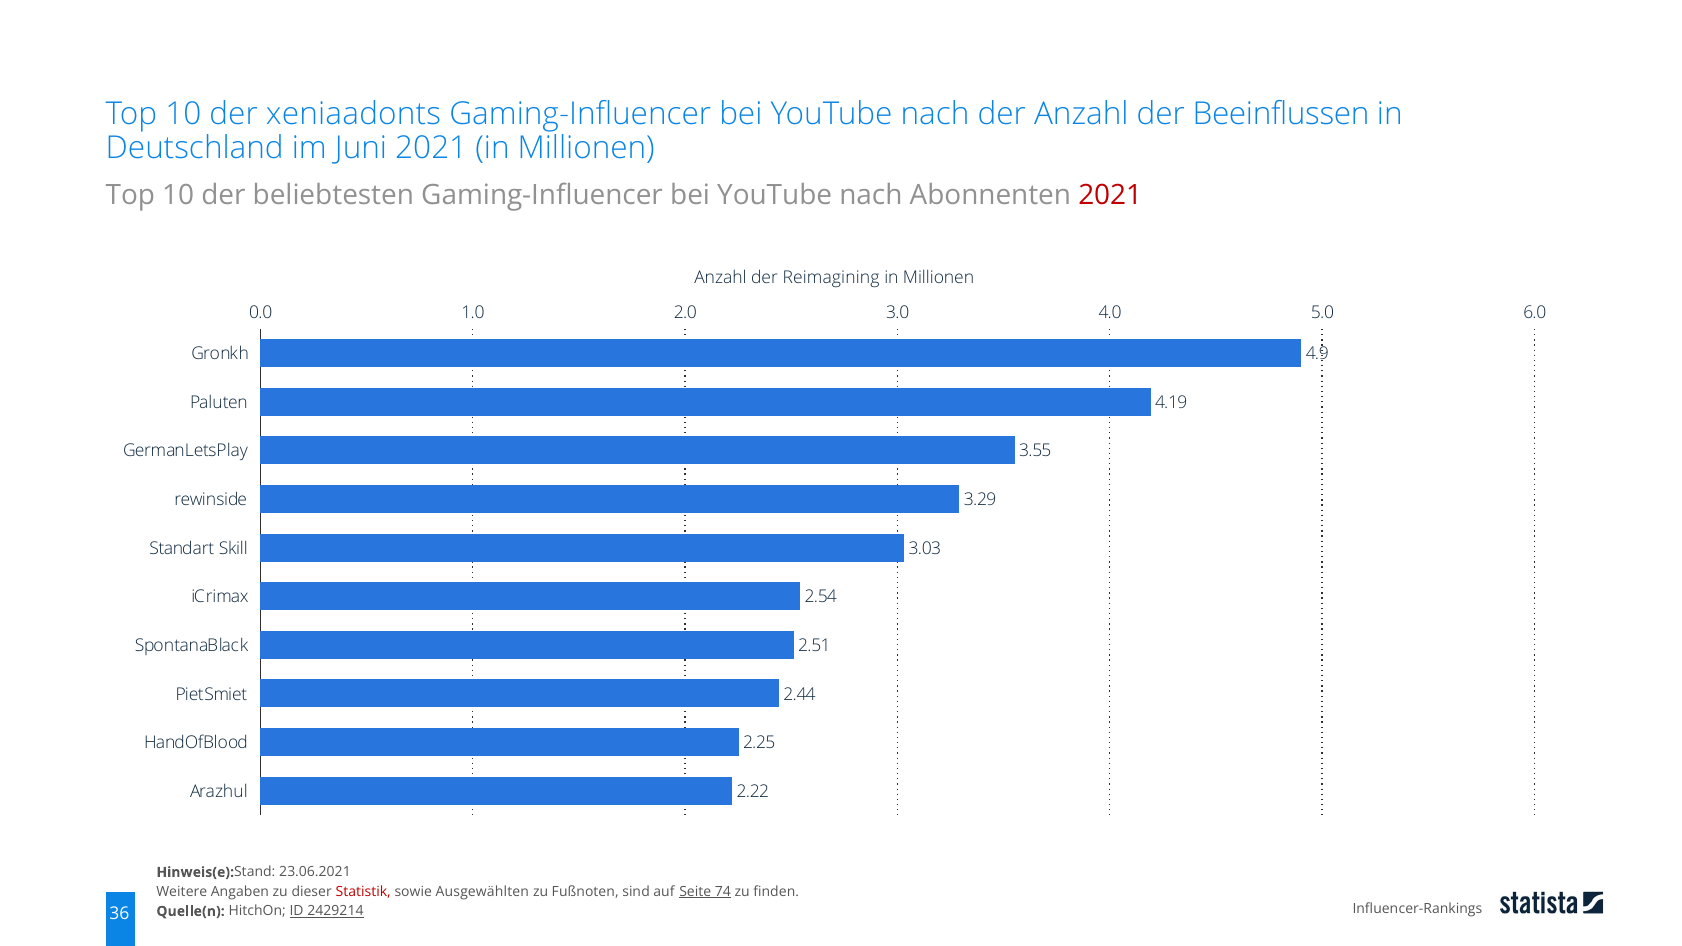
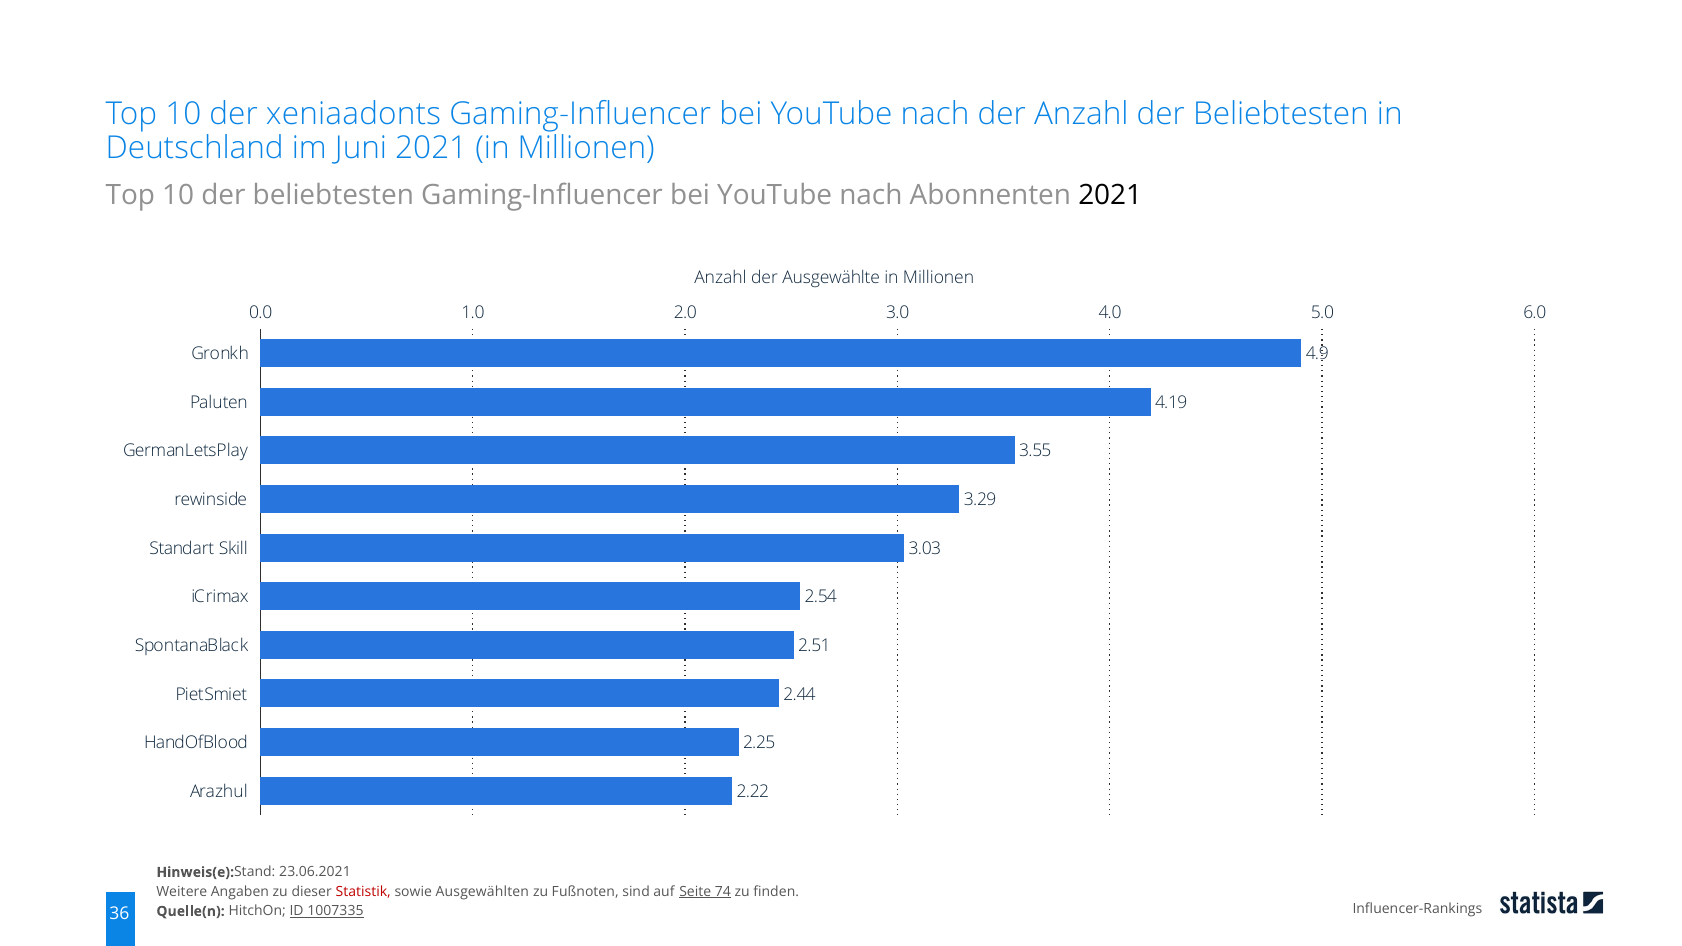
Anzahl der Beeinflussen: Beeinflussen -> Beliebtesten (1281, 114)
2021 colour: red -> black (1110, 195)
Reimagining: Reimagining -> Ausgewählte (831, 278)
2429214: 2429214 -> 1007335 (335, 911)
